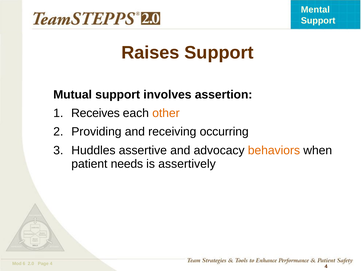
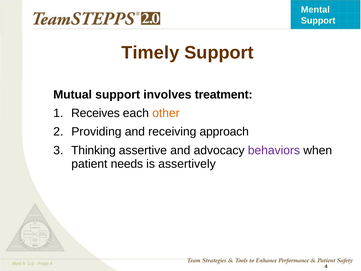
Raises: Raises -> Timely (150, 53)
assertion: assertion -> treatment (224, 95)
occurring: occurring -> approach (224, 132)
Huddles: Huddles -> Thinking (93, 150)
behaviors colour: orange -> purple (274, 150)
